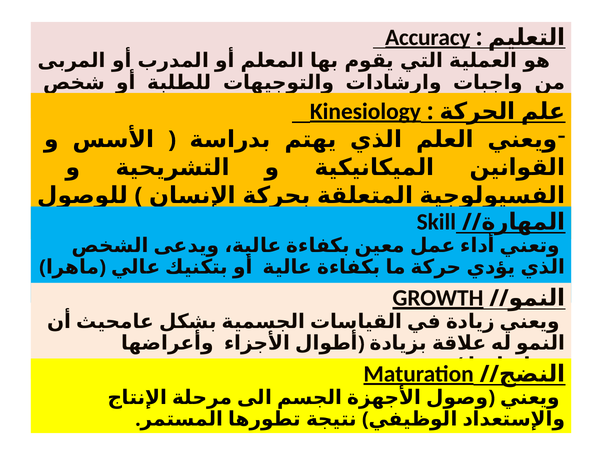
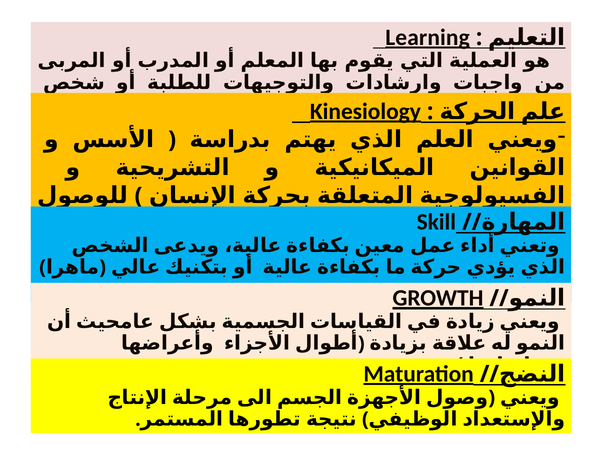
Accuracy: Accuracy -> Learning (428, 37)
